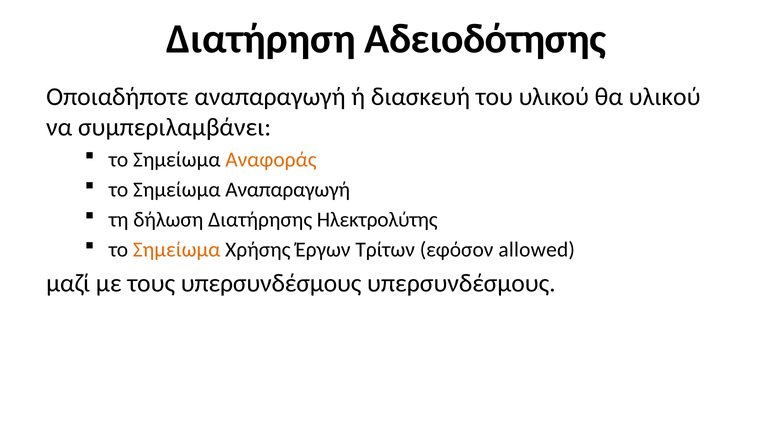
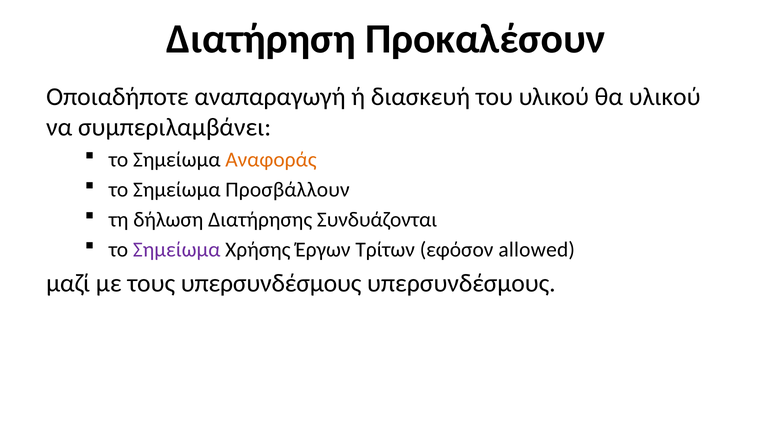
Αδειοδότησης: Αδειοδότησης -> Προκαλέσουν (485, 39)
Σημείωμα Αναπαραγωγή: Αναπαραγωγή -> Προσβάλλουν (288, 190)
Ηλεκτρολύτης: Ηλεκτρολύτης -> Συνδυάζονται (377, 220)
Σημείωμα colour: orange -> purple (177, 250)
